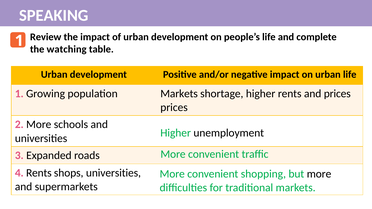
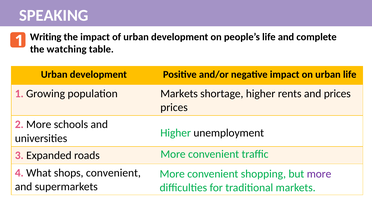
Review: Review -> Writing (46, 37)
4 Rents: Rents -> What (39, 173)
shops universities: universities -> convenient (113, 173)
more colour: black -> purple (319, 174)
